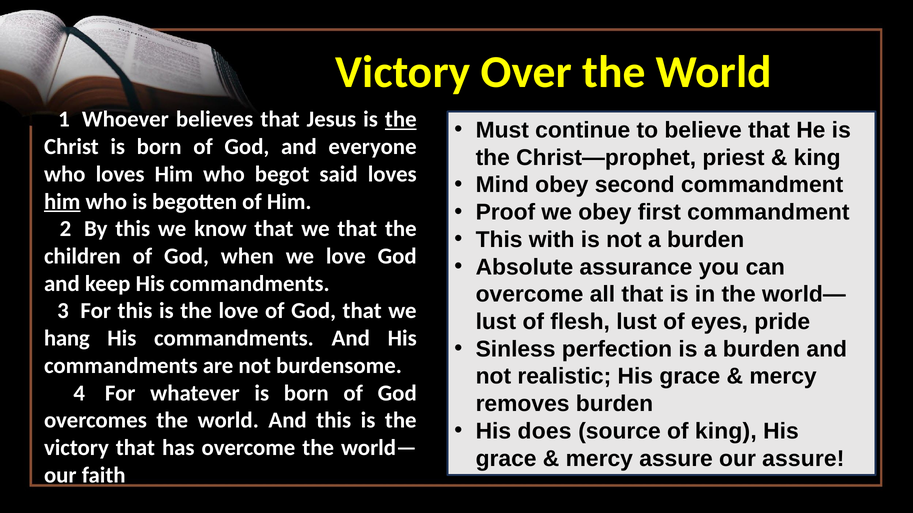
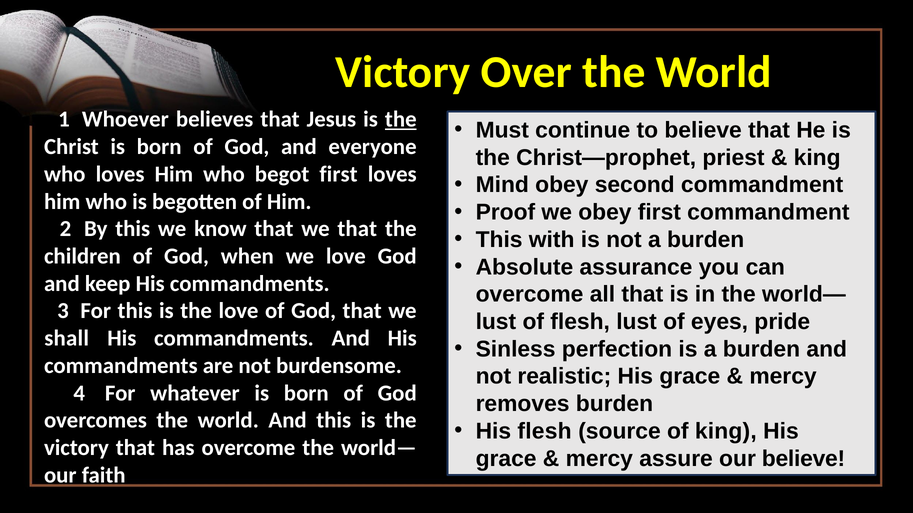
begot said: said -> first (339, 174)
him underline: present -> none (62, 202)
hang: hang -> shall (67, 339)
His does: does -> flesh (545, 432)
our assure: assure -> believe (804, 459)
